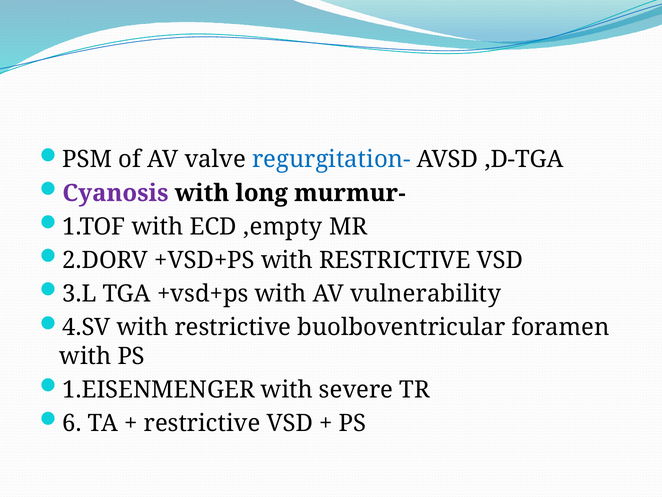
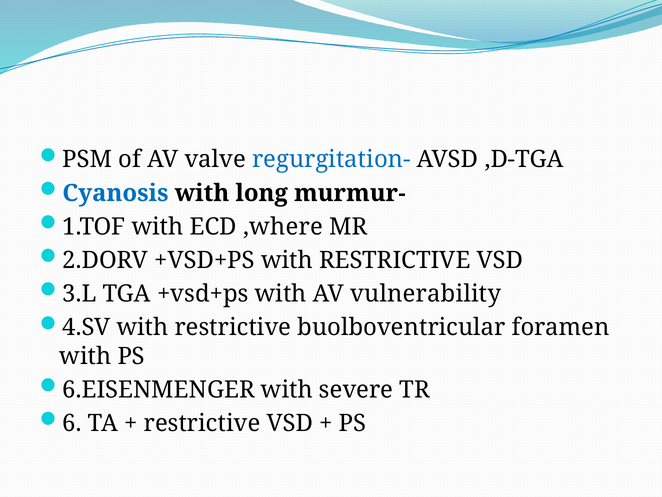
Cyanosis colour: purple -> blue (115, 193)
,empty: ,empty -> ,where (283, 226)
1.EISENMENGER: 1.EISENMENGER -> 6.EISENMENGER (159, 389)
